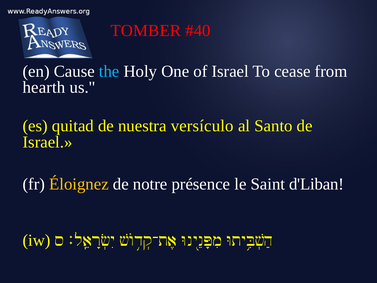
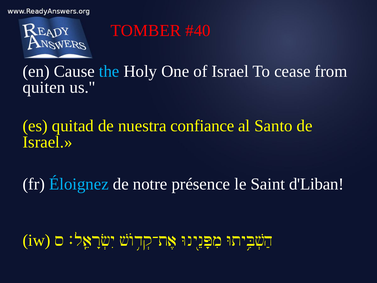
hearth: hearth -> quiten (44, 87)
versículo: versículo -> confiance (202, 126)
Éloignez colour: yellow -> light blue (79, 184)
